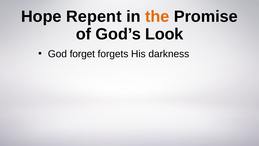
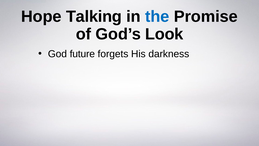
Repent: Repent -> Talking (94, 17)
the colour: orange -> blue (157, 17)
forget: forget -> future (82, 54)
